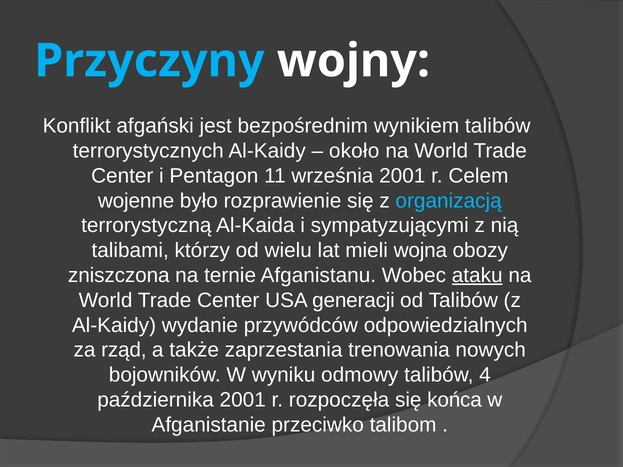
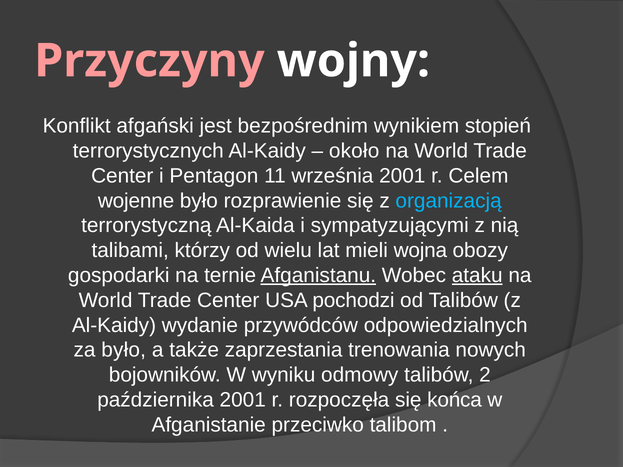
Przyczyny colour: light blue -> pink (149, 61)
wynikiem talibów: talibów -> stopień (498, 126)
zniszczona: zniszczona -> gospodarki (119, 276)
Afganistanu underline: none -> present (318, 276)
generacji: generacji -> pochodzi (353, 300)
za rząd: rząd -> było (124, 350)
4: 4 -> 2 (485, 375)
